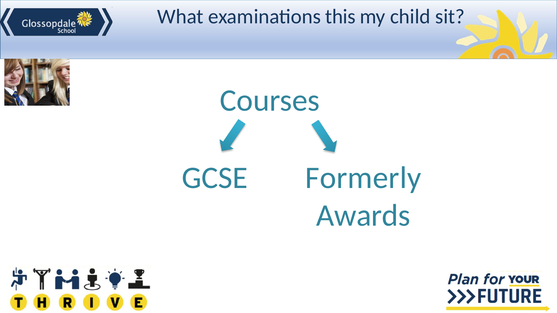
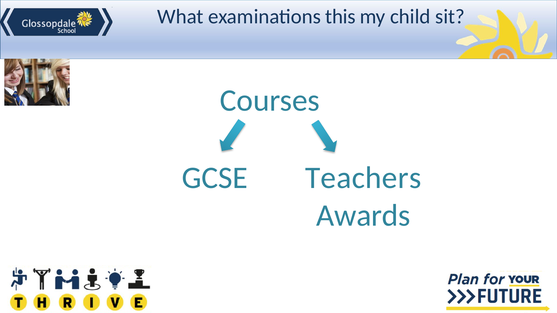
Formerly: Formerly -> Teachers (363, 178)
